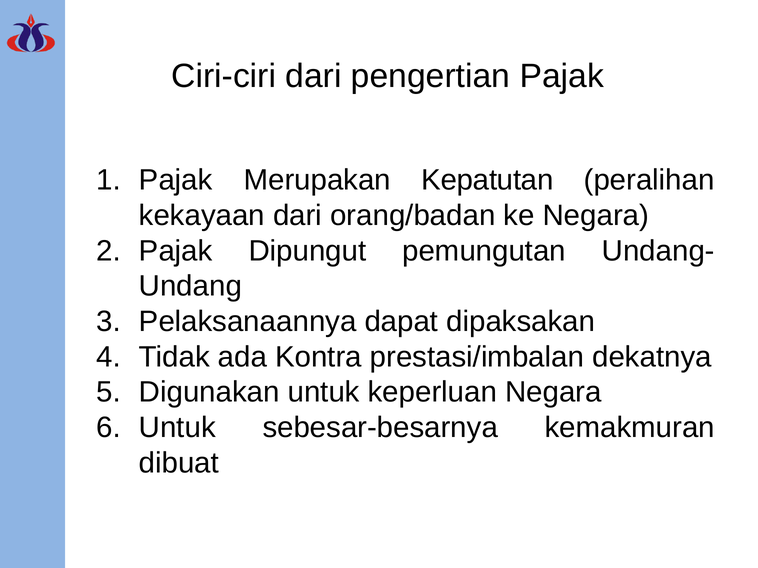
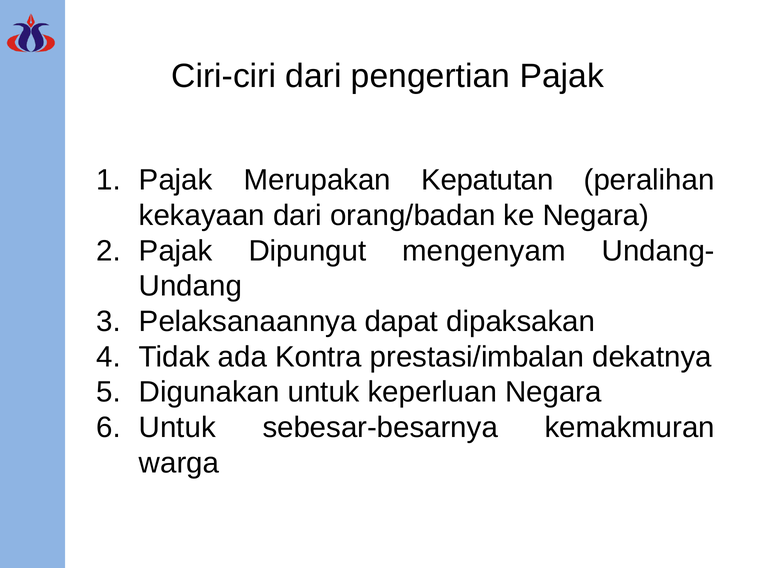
pemungutan: pemungutan -> mengenyam (484, 251)
dibuat: dibuat -> warga (179, 463)
